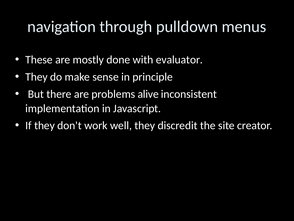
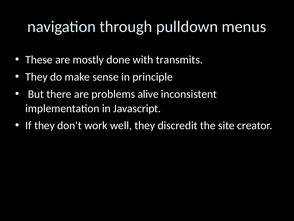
evaluator: evaluator -> transmits (179, 60)
